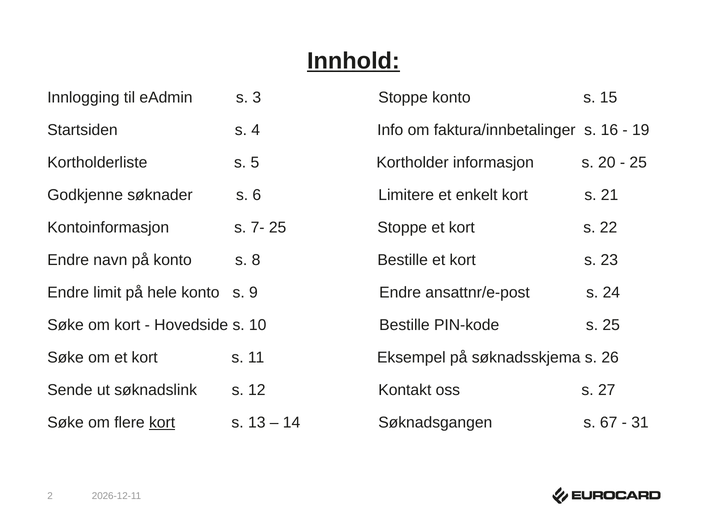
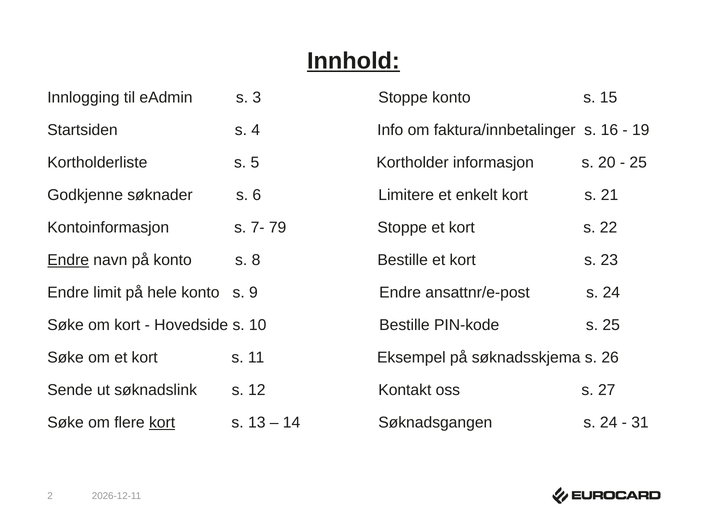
7- 25: 25 -> 79 (278, 228)
Endre underline: none -> present (68, 260)
Søknadsgangen s 67: 67 -> 24 (609, 423)
